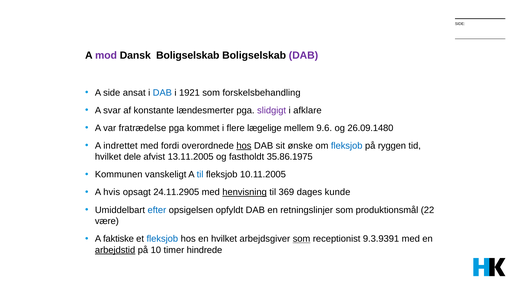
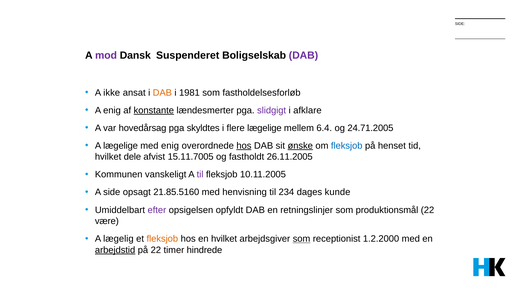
Dansk Boligselskab: Boligselskab -> Suspenderet (188, 55)
A side: side -> ikke (112, 93)
DAB colour: blue -> orange (162, 93)
1921: 1921 -> 1981 (189, 93)
forskelsbehandling: forskelsbehandling -> fastholdelsesforløb (262, 93)
A svar: svar -> enig (112, 110)
konstante underline: none -> present (154, 110)
fratrædelse: fratrædelse -> hovedårsag (143, 128)
kommet: kommet -> skyldtes (203, 128)
9.6: 9.6 -> 6.4 (324, 128)
26.09.1480: 26.09.1480 -> 24.71.2005 (370, 128)
A indrettet: indrettet -> lægelige (121, 146)
med fordi: fordi -> enig (170, 146)
ønske underline: none -> present (300, 146)
ryggen: ryggen -> henset (392, 146)
13.11.2005: 13.11.2005 -> 15.11.7005 (191, 157)
35.86.1975: 35.86.1975 -> 26.11.2005 (290, 157)
til colour: blue -> purple (200, 174)
A hvis: hvis -> side (112, 192)
24.11.2905: 24.11.2905 -> 21.85.5160 (176, 192)
henvisning underline: present -> none (245, 192)
369: 369 -> 234 (286, 192)
efter colour: blue -> purple (157, 210)
faktiske: faktiske -> lægelig (118, 239)
fleksjob colour: blue -> orange (162, 239)
9.3.9391: 9.3.9391 -> 1.2.2000 (381, 239)
på 10: 10 -> 22 (156, 250)
